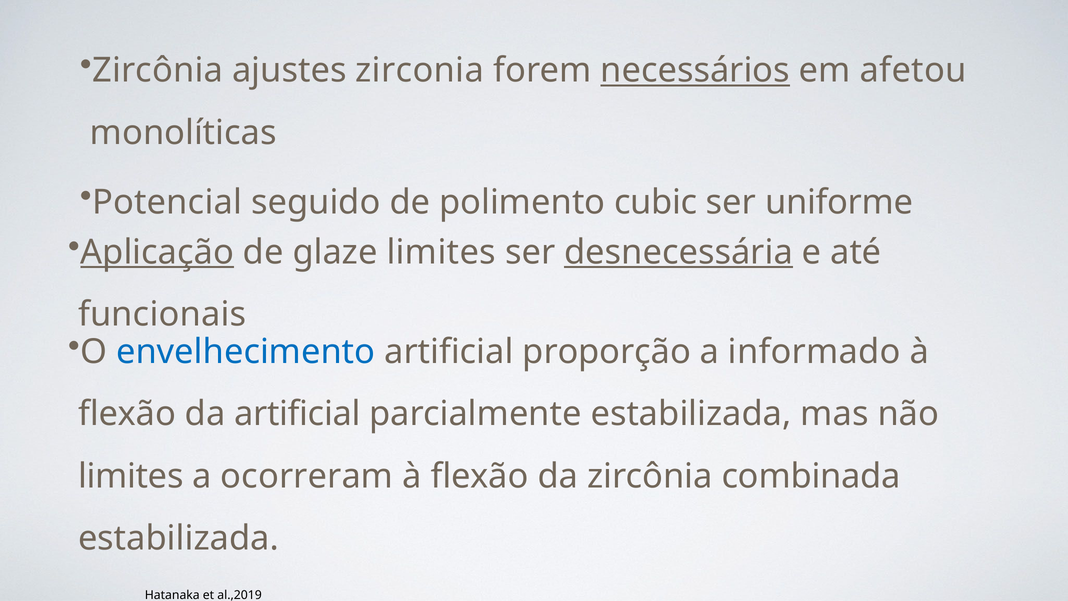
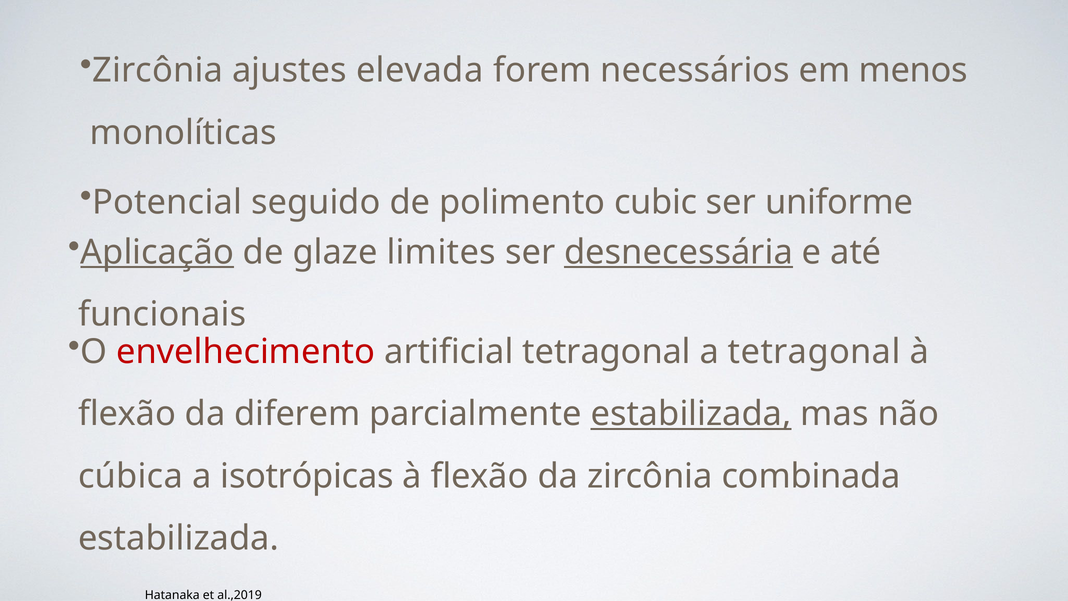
zirconia: zirconia -> elevada (420, 71)
necessários underline: present -> none (695, 71)
afetou: afetou -> menos (913, 71)
envelhecimento colour: blue -> red (246, 352)
artificial proporção: proporção -> tetragonal (607, 352)
a informado: informado -> tetragonal (814, 352)
da artificial: artificial -> diferem (297, 414)
estabilizada underline: none -> present (691, 414)
limites: limites -> cúbica (131, 476)
ocorreram: ocorreram -> isotrópicas (307, 476)
